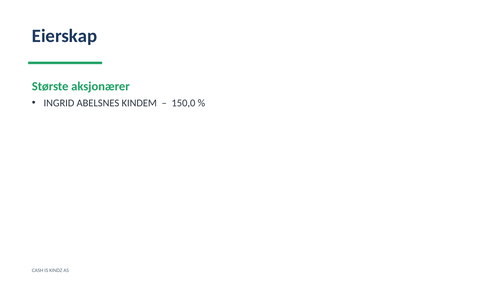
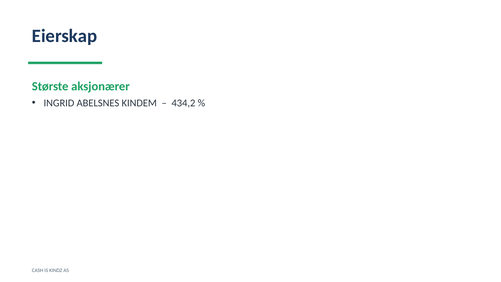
150,0: 150,0 -> 434,2 (183, 103)
